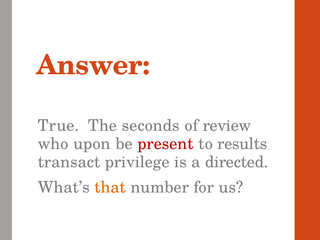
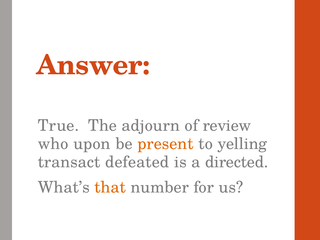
seconds: seconds -> adjourn (151, 126)
present colour: red -> orange (165, 144)
results: results -> yelling (242, 144)
privilege: privilege -> defeated (137, 162)
